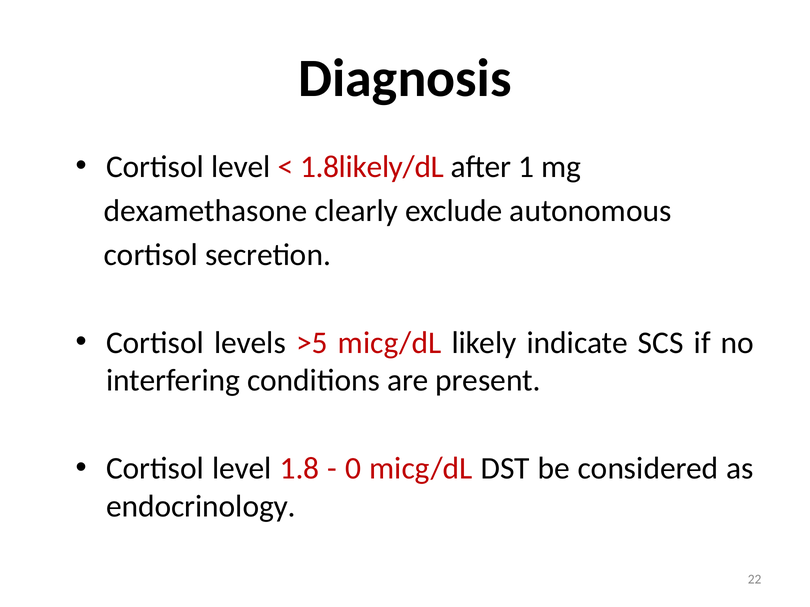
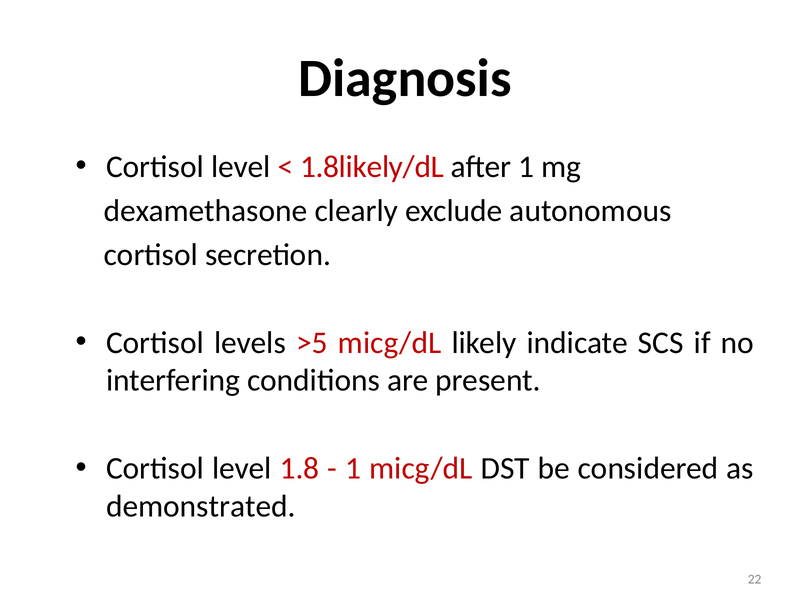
0: 0 -> 1 (353, 469)
endocrinology: endocrinology -> demonstrated (201, 507)
